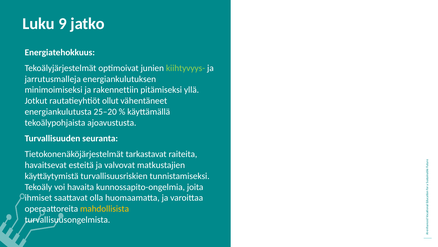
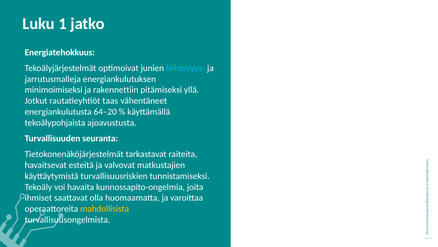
9: 9 -> 1 (63, 24)
kiihtyvyys- colour: light green -> light blue (186, 68)
ollut: ollut -> taas (110, 101)
25–20: 25–20 -> 64–20 (105, 112)
